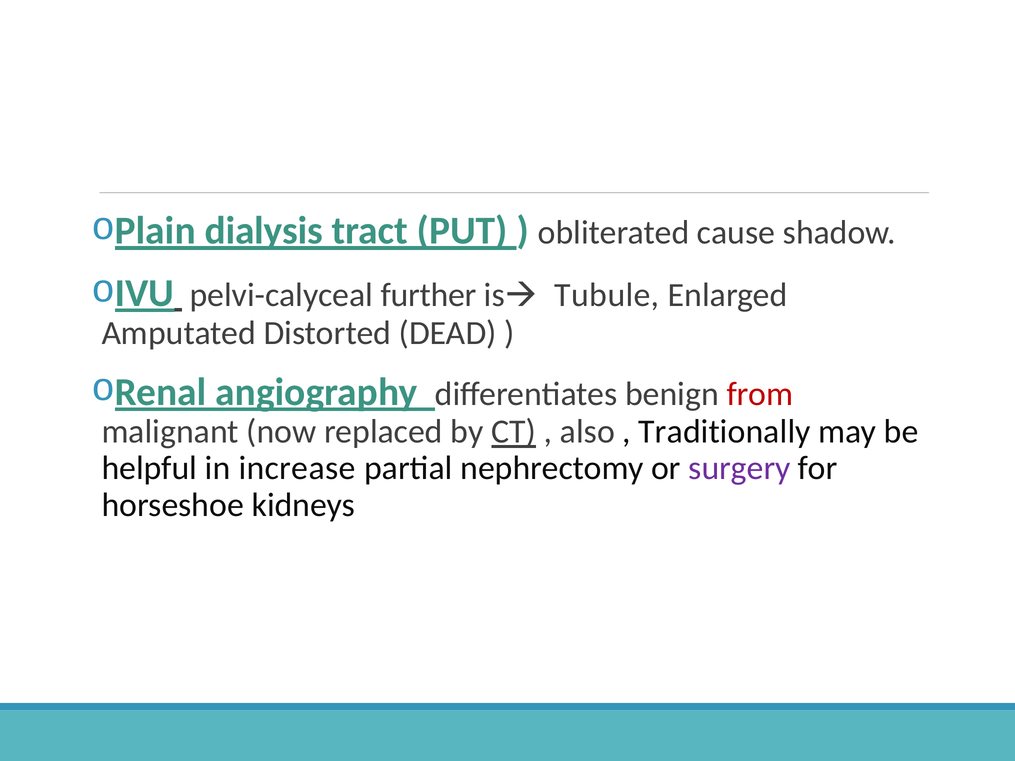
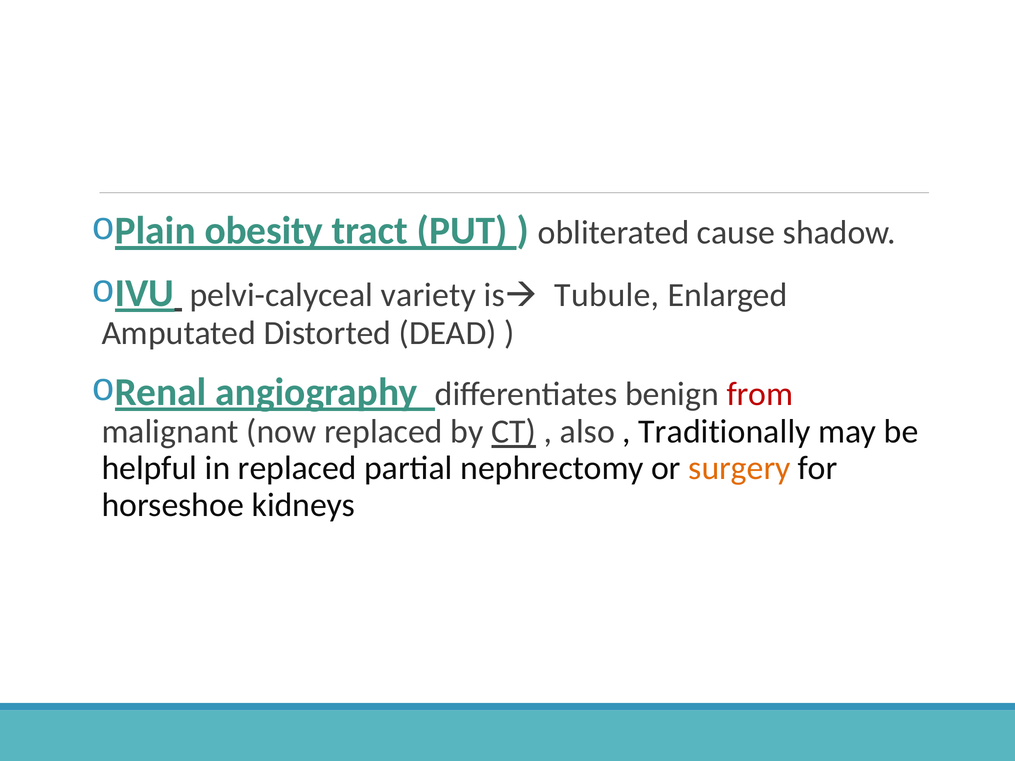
dialysis: dialysis -> obesity (264, 231)
further: further -> variety (428, 295)
in increase: increase -> replaced (297, 468)
surgery colour: purple -> orange (739, 468)
